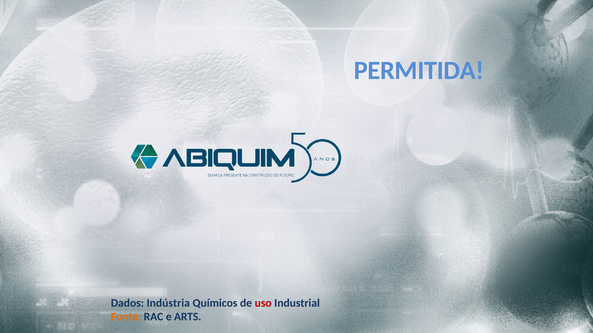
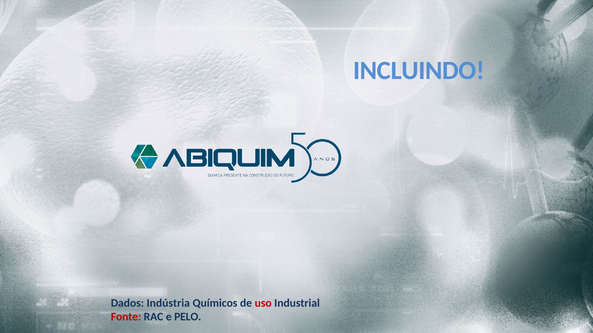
PERMITIDA: PERMITIDA -> INCLUINDO (419, 71)
Fonte colour: orange -> red (126, 317)
ARTS: ARTS -> PELO (188, 317)
